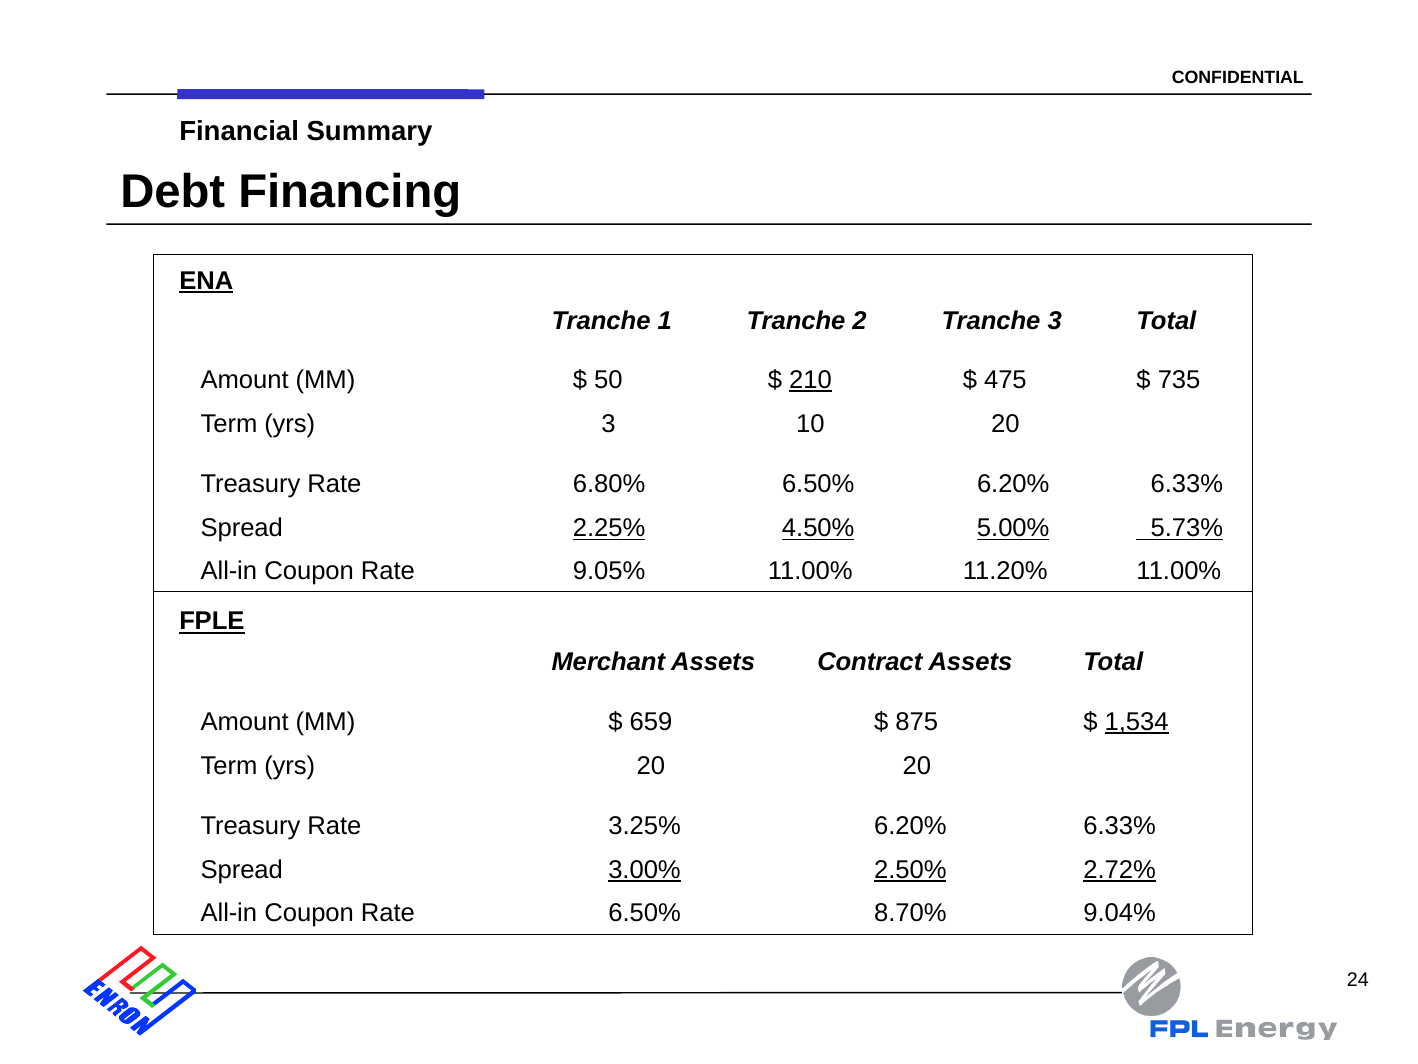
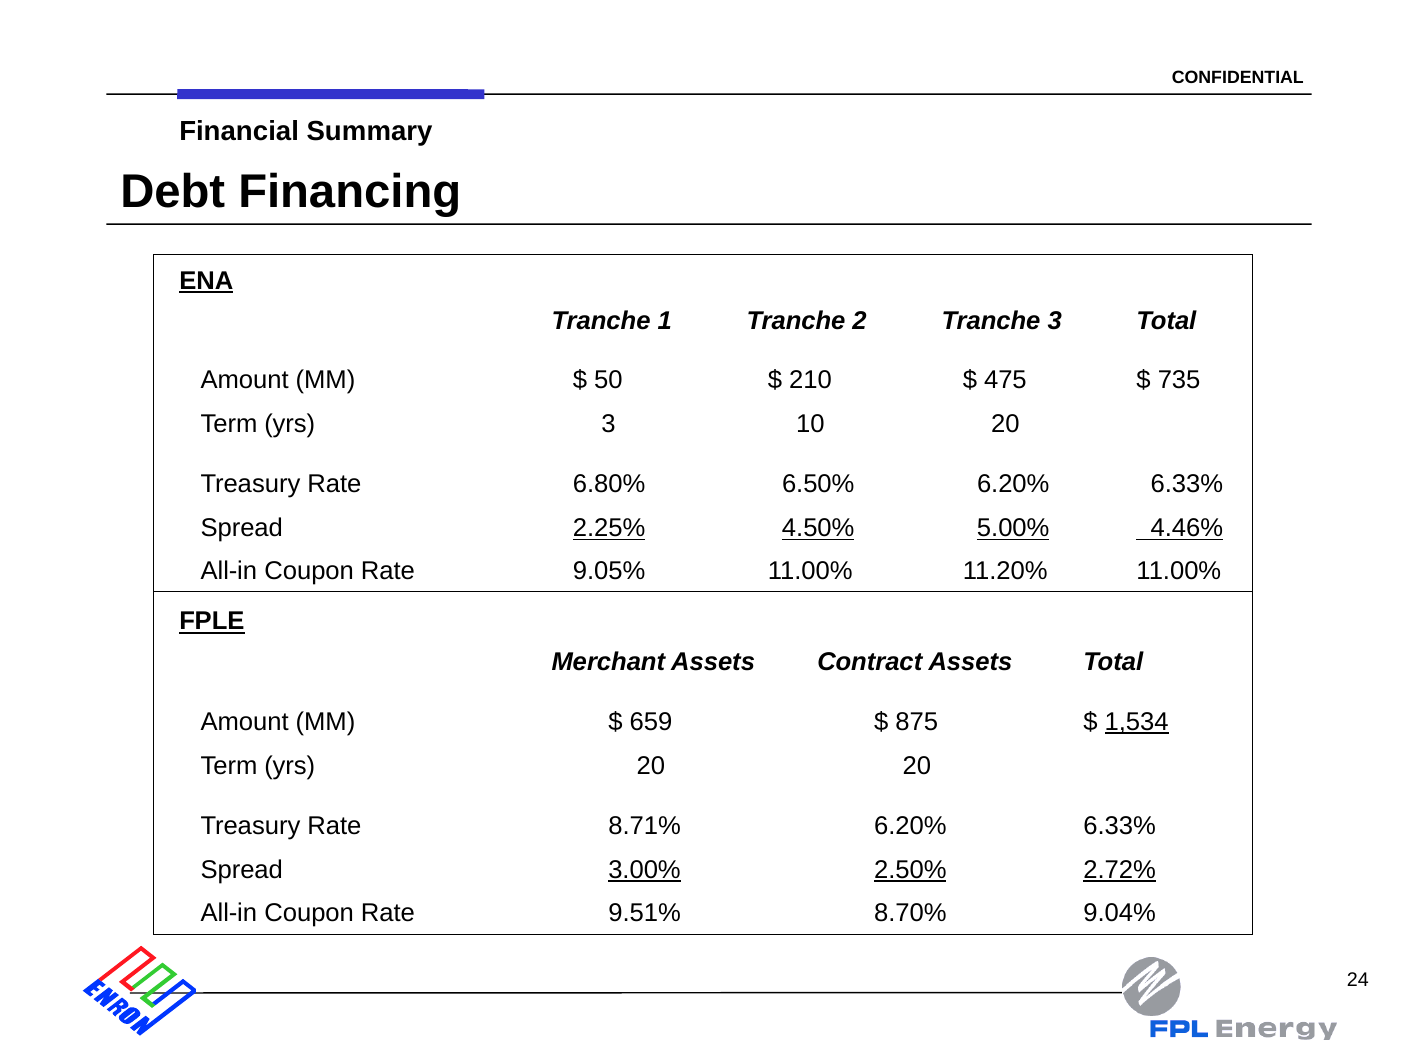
210 underline: present -> none (810, 380)
5.73%: 5.73% -> 4.46% (1187, 528)
3.25%: 3.25% -> 8.71% (645, 826)
Rate 6.50%: 6.50% -> 9.51% (645, 913)
